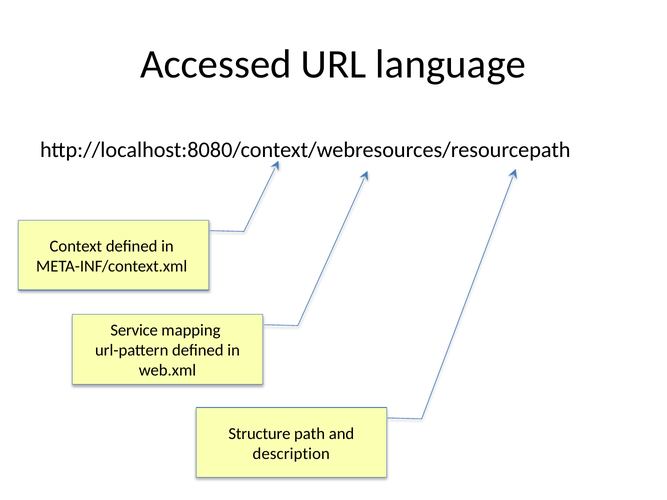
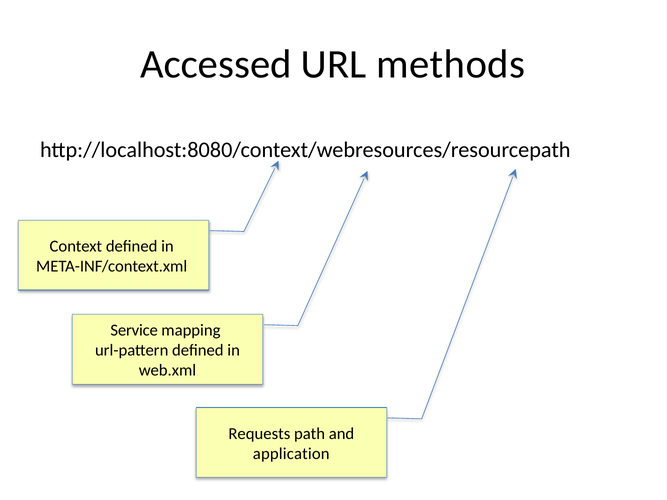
language: language -> methods (451, 65)
Structure: Structure -> Requests (259, 434)
description: description -> application (291, 454)
